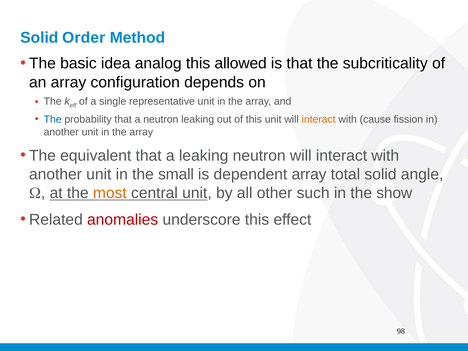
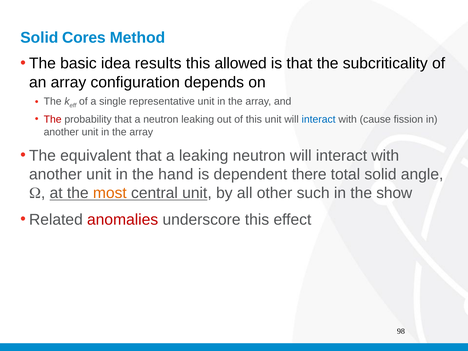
Order: Order -> Cores (84, 38)
analog: analog -> results (158, 64)
The colour: blue -> red (53, 119)
interact colour: orange -> blue (319, 119)
small: small -> hand (176, 174)
dependent array: array -> there (309, 174)
